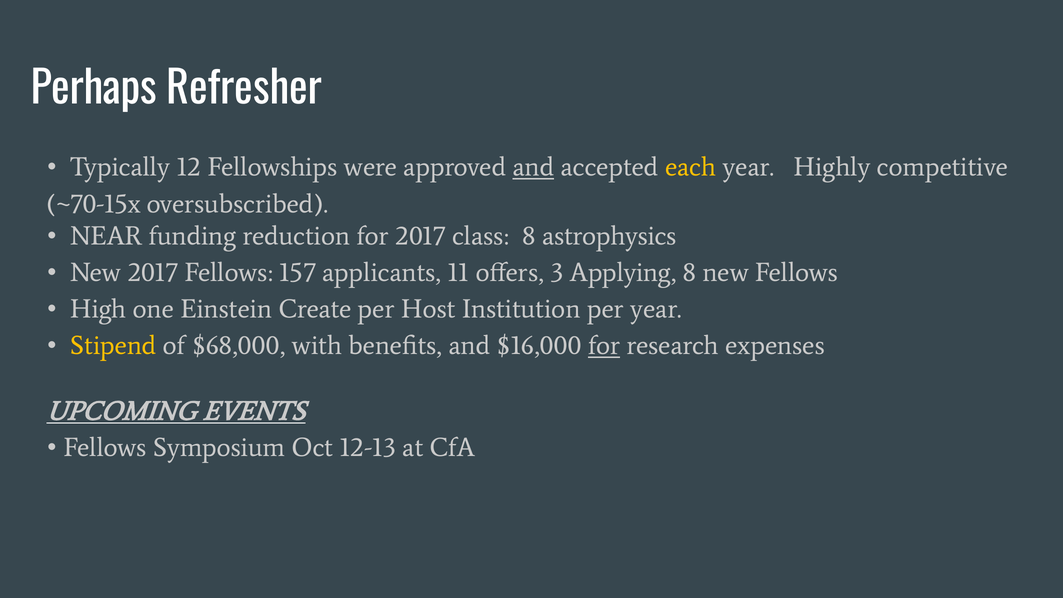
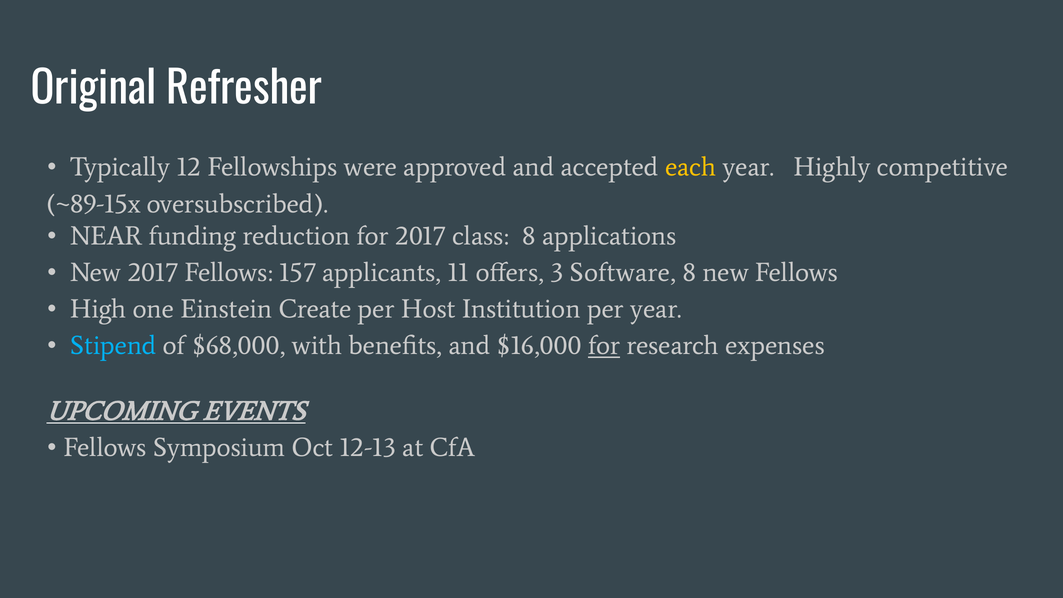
Perhaps: Perhaps -> Original (93, 89)
and underline: present -> none (533, 167)
~70-15x: ~70-15x -> ~89-15x (94, 204)
astrophysics: astrophysics -> applications (609, 236)
Applying: Applying -> Software (623, 272)
Stipend colour: yellow -> light blue (113, 346)
